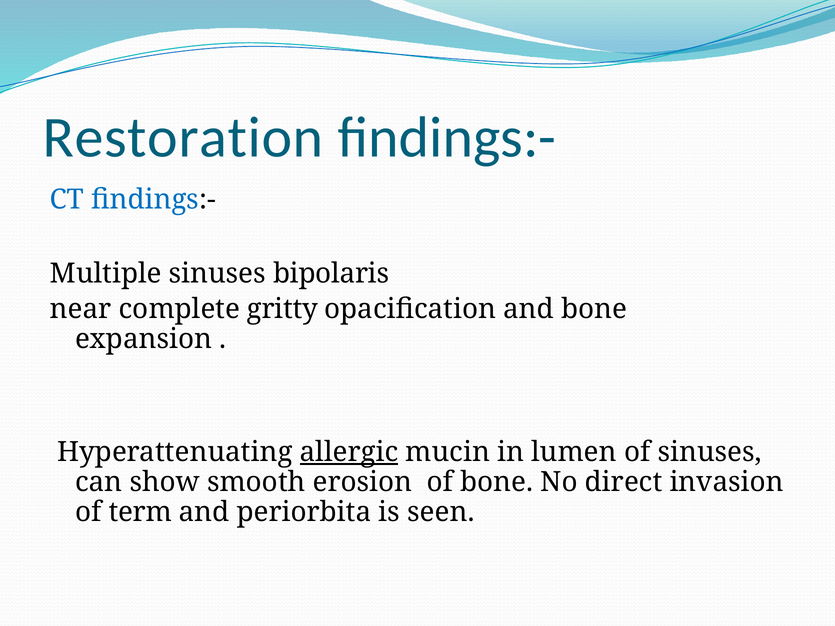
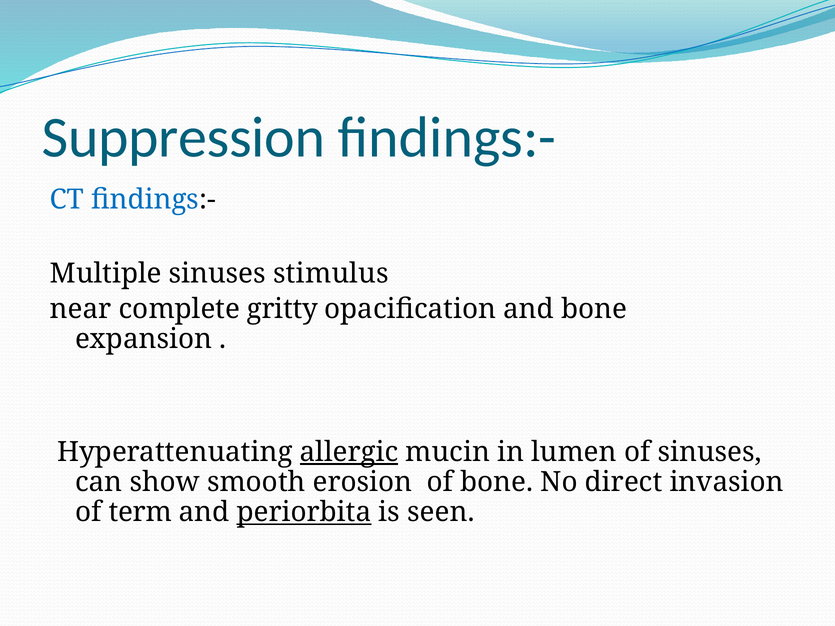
Restoration: Restoration -> Suppression (183, 138)
bipolaris: bipolaris -> stimulus (331, 274)
periorbita underline: none -> present (304, 512)
